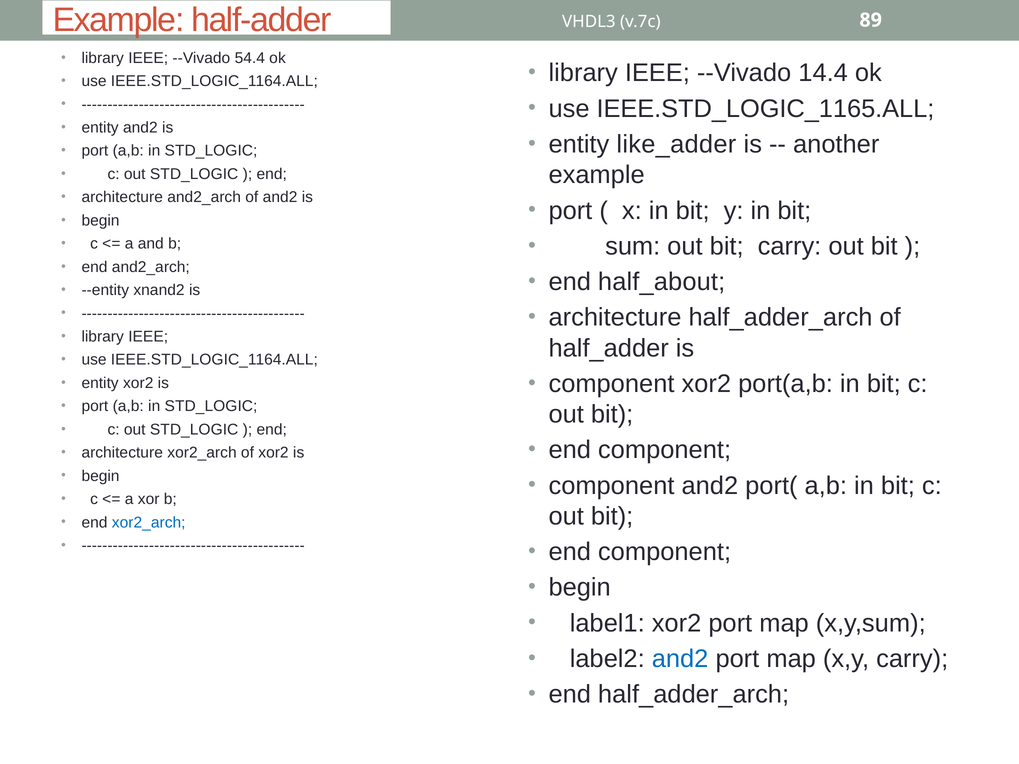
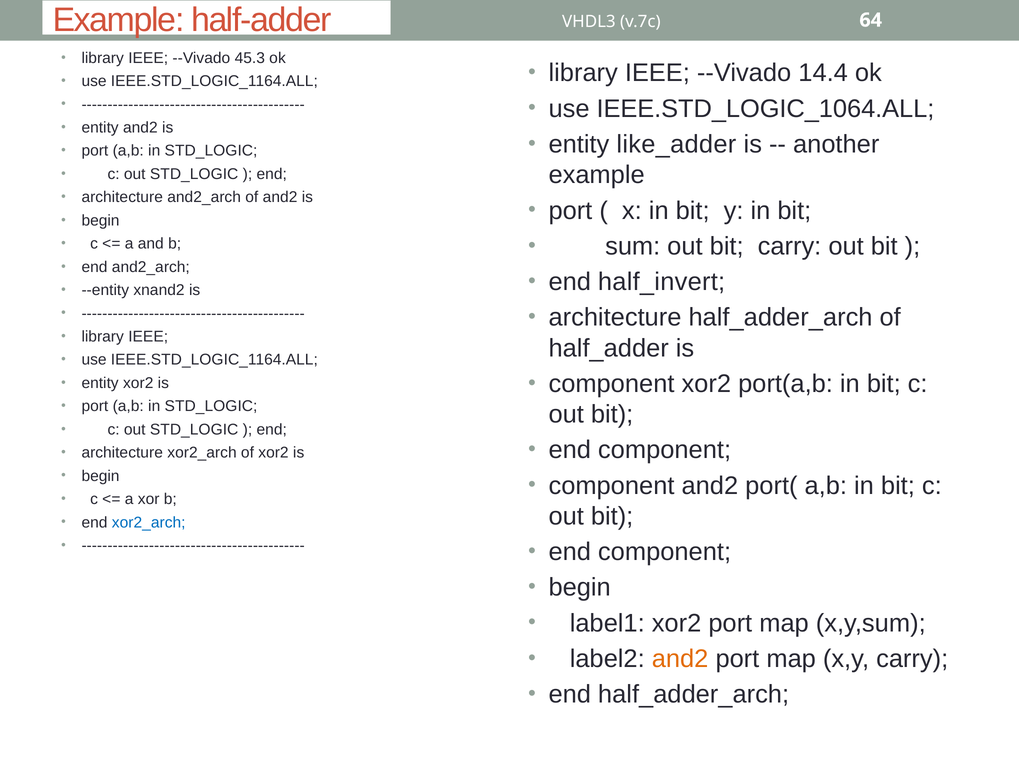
89: 89 -> 64 (871, 20)
54.4: 54.4 -> 45.3 (250, 58)
IEEE.STD_LOGIC_1165.ALL: IEEE.STD_LOGIC_1165.ALL -> IEEE.STD_LOGIC_1064.ALL (765, 109)
half_about: half_about -> half_invert (662, 282)
and2 colour: blue -> orange (680, 659)
